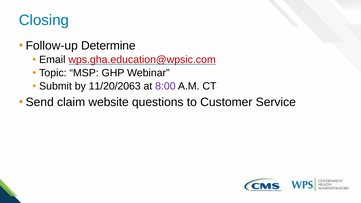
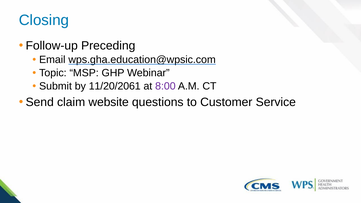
Determine: Determine -> Preceding (108, 46)
wps.gha.education@wpsic.com colour: red -> black (142, 60)
11/20/2063: 11/20/2063 -> 11/20/2061 (115, 86)
